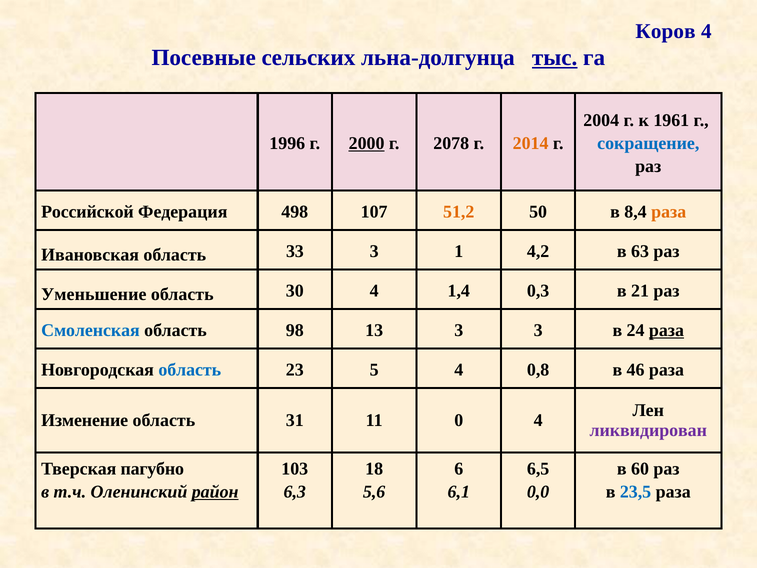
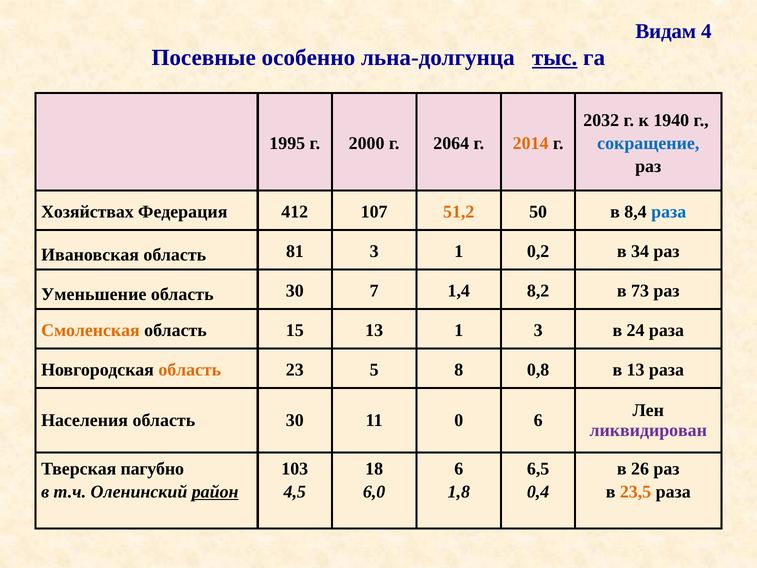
Коров: Коров -> Видам (666, 31)
сельских: сельских -> особенно (308, 58)
2004: 2004 -> 2032 (601, 120)
1961: 1961 -> 1940 (671, 120)
1996: 1996 -> 1995 (287, 143)
2000 underline: present -> none (367, 143)
2078: 2078 -> 2064 (451, 143)
Российской: Российской -> Хозяйствах (87, 212)
498: 498 -> 412 (295, 212)
раза colour: orange -> blue (669, 212)
33: 33 -> 81 (295, 251)
4,2: 4,2 -> 0,2 (538, 251)
63: 63 -> 34 (640, 251)
30 4: 4 -> 7 (374, 291)
0,3: 0,3 -> 8,2 (538, 291)
21: 21 -> 73 (640, 291)
Смоленская colour: blue -> orange (90, 330)
98: 98 -> 15 (295, 330)
13 3: 3 -> 1 (459, 330)
раза underline: present -> none (666, 330)
область colour: blue -> orange (190, 370)
5 4: 4 -> 8 (459, 370)
в 46: 46 -> 13 (636, 370)
Изменение: Изменение -> Населения (85, 420)
31: 31 -> 30 (295, 420)
0 4: 4 -> 6 (538, 420)
60: 60 -> 26 (640, 469)
6,3: 6,3 -> 4,5 (295, 492)
5,6: 5,6 -> 6,0 (374, 492)
6,1: 6,1 -> 1,8 (459, 492)
0,0: 0,0 -> 0,4 (538, 492)
23,5 colour: blue -> orange (636, 492)
